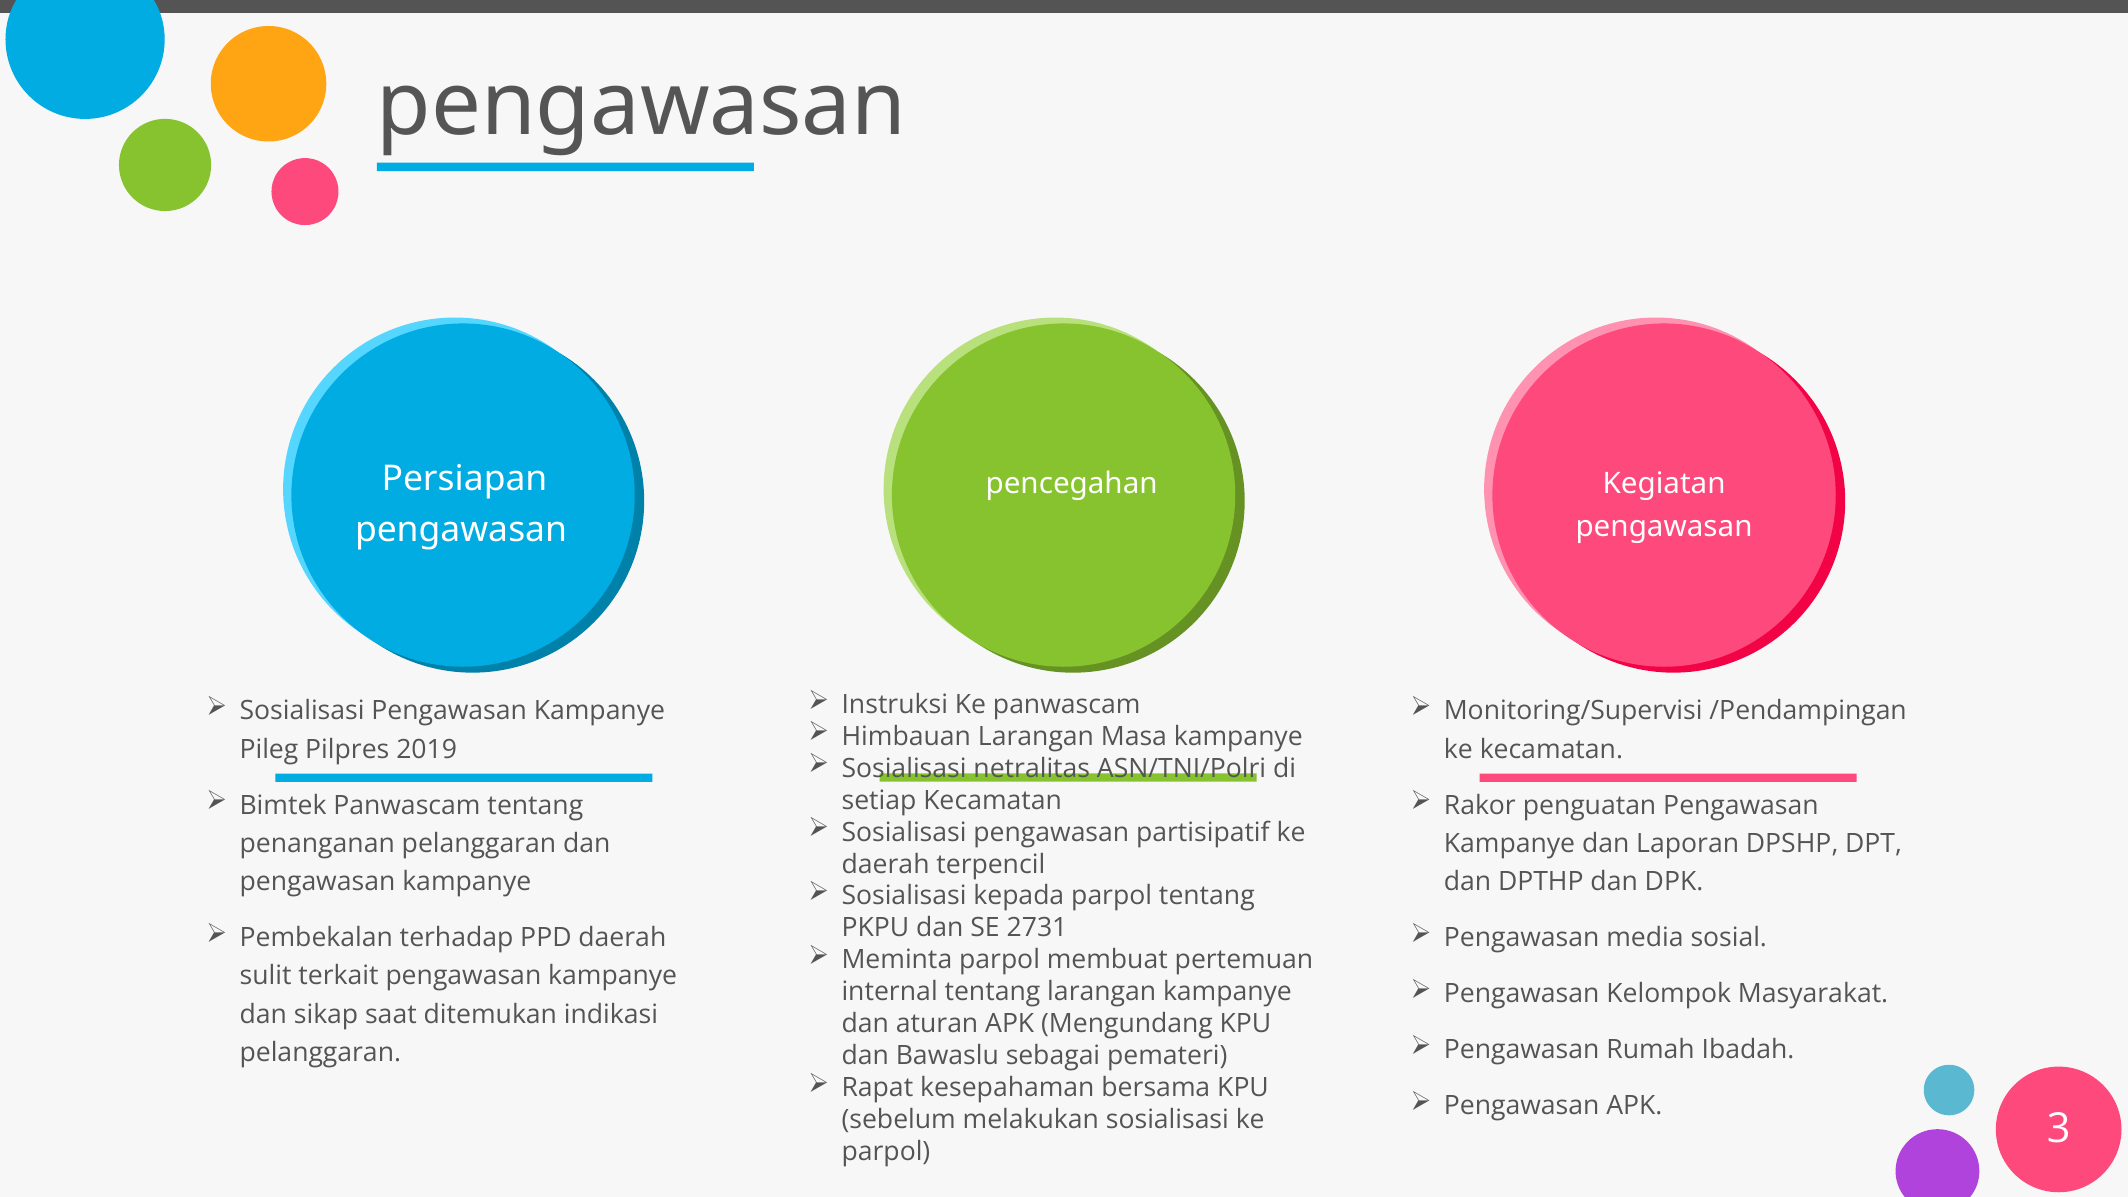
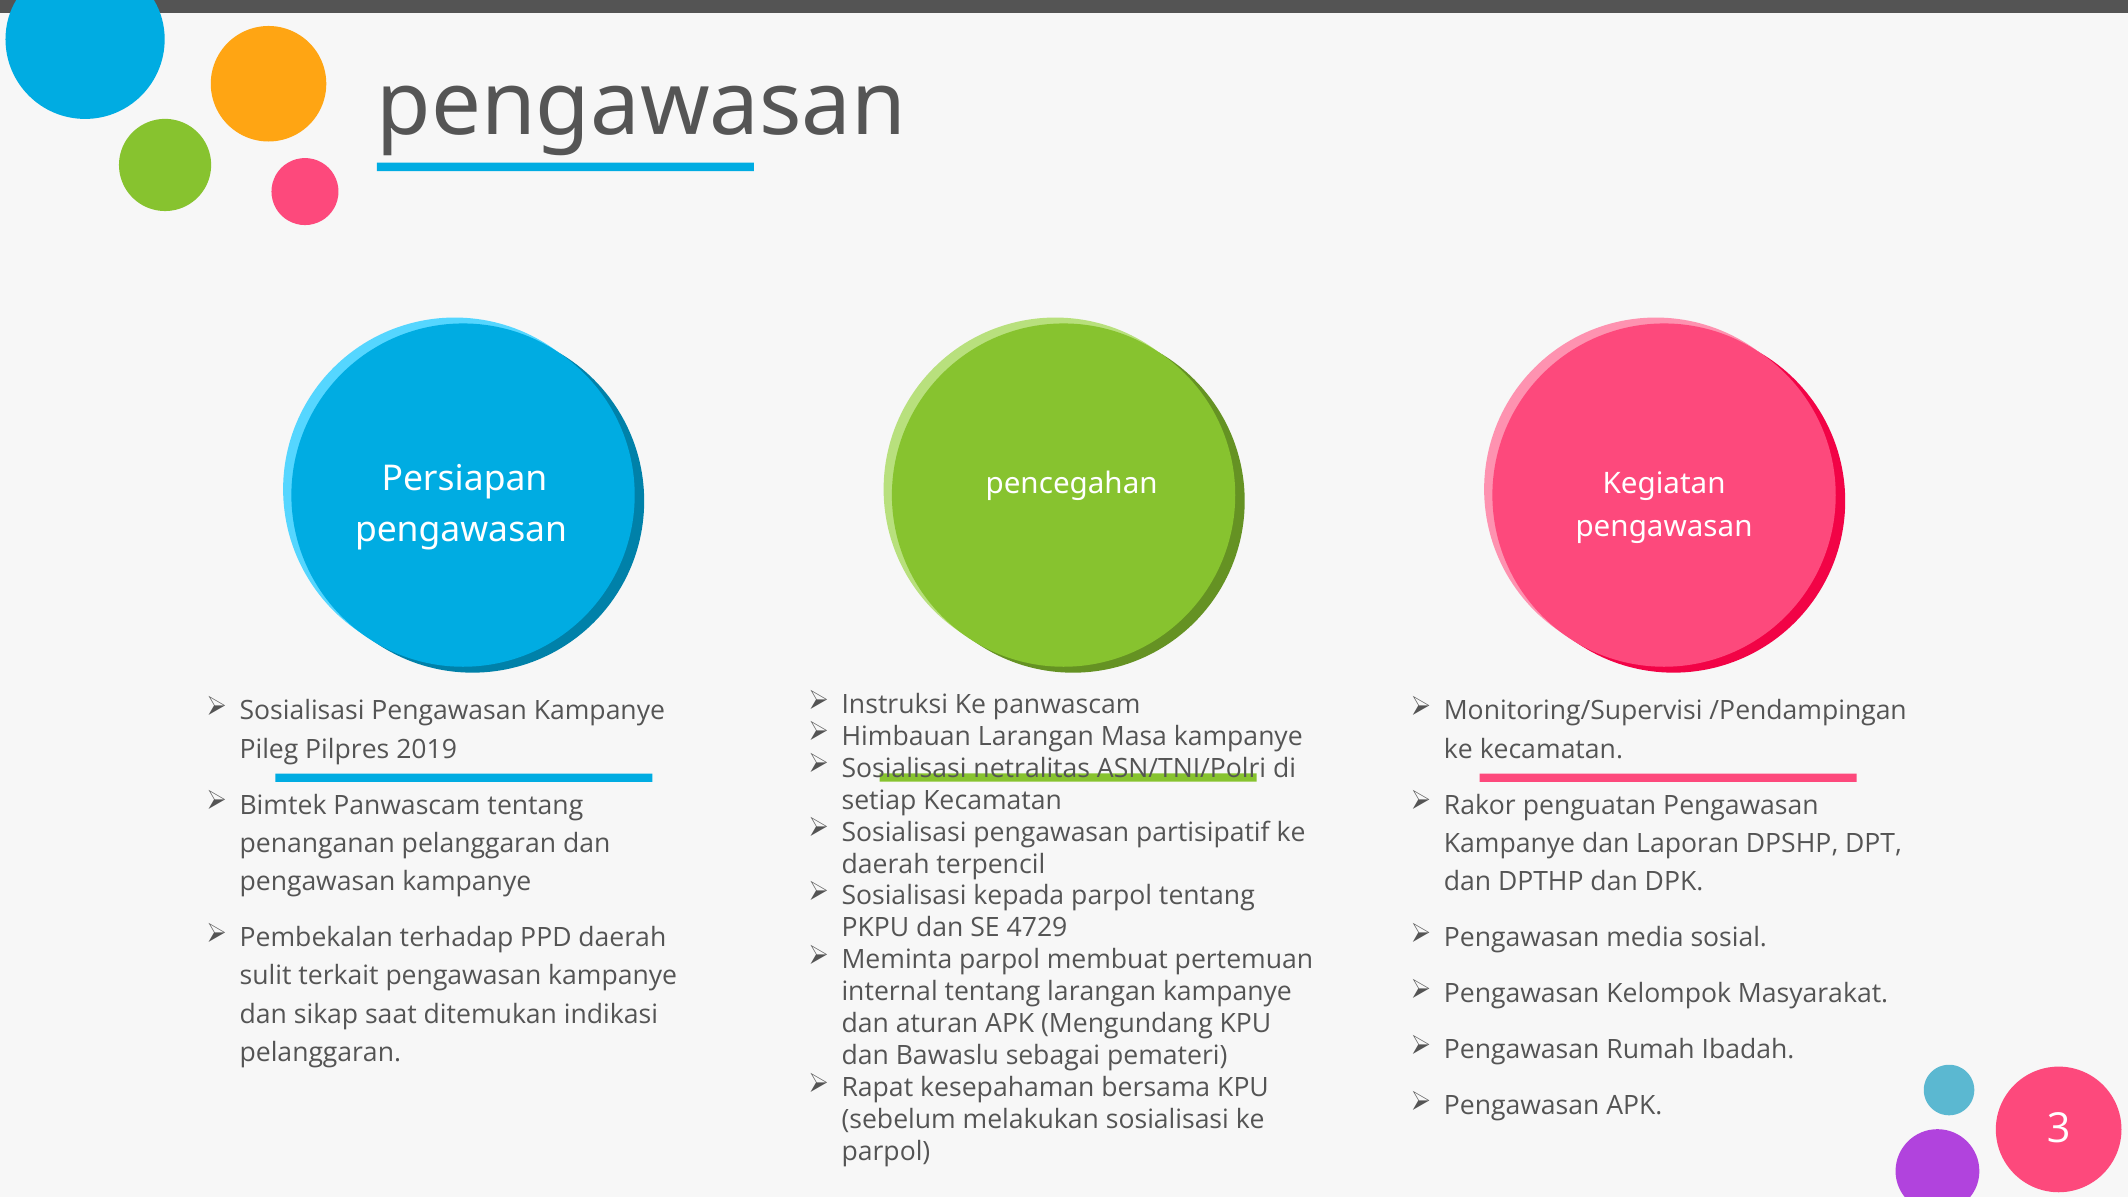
2731: 2731 -> 4729 (1037, 928)
